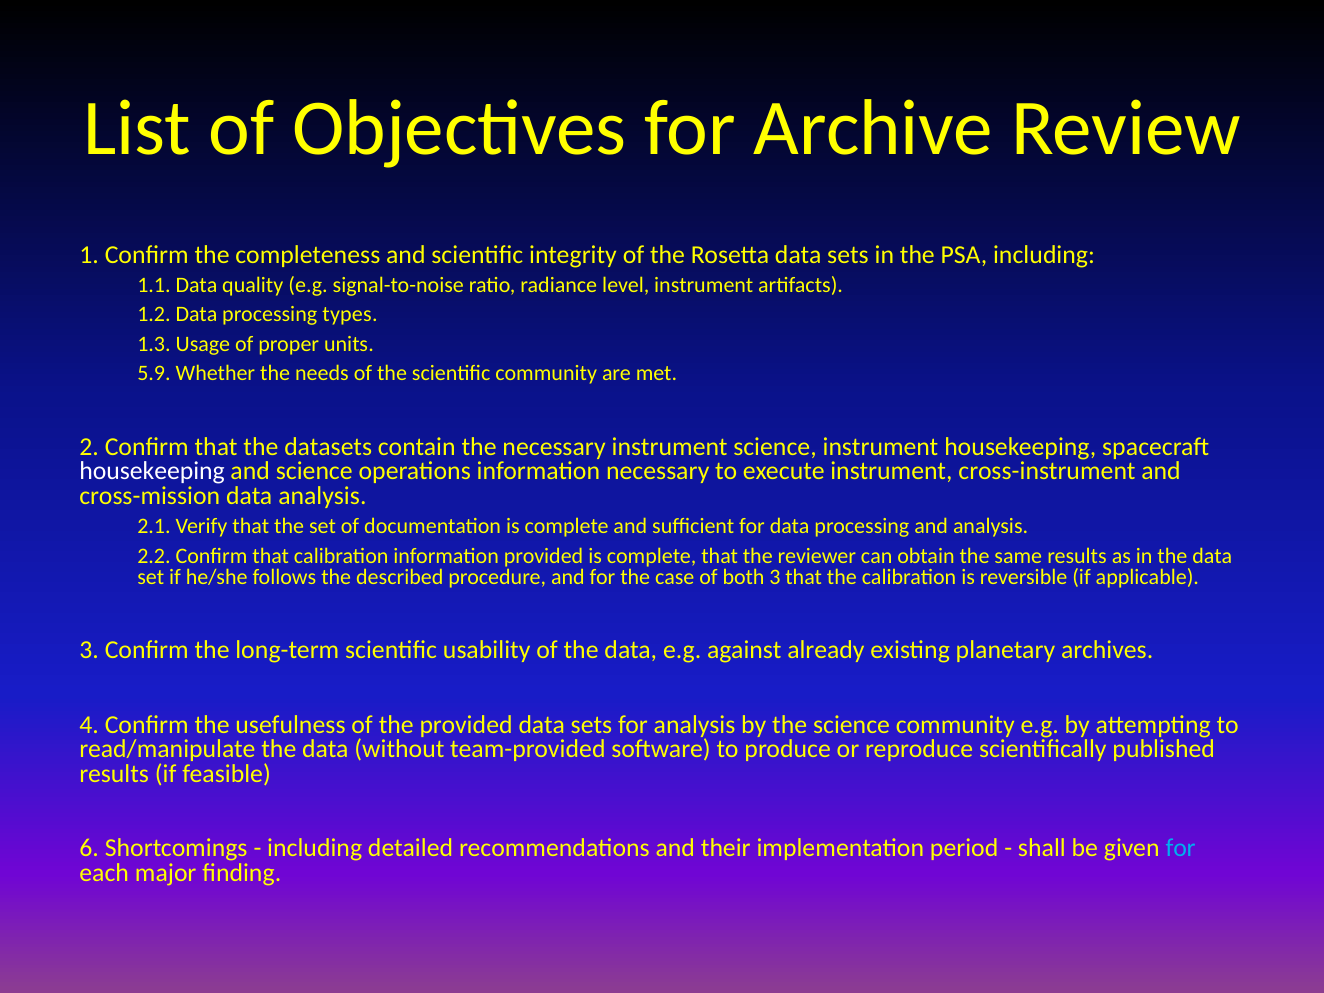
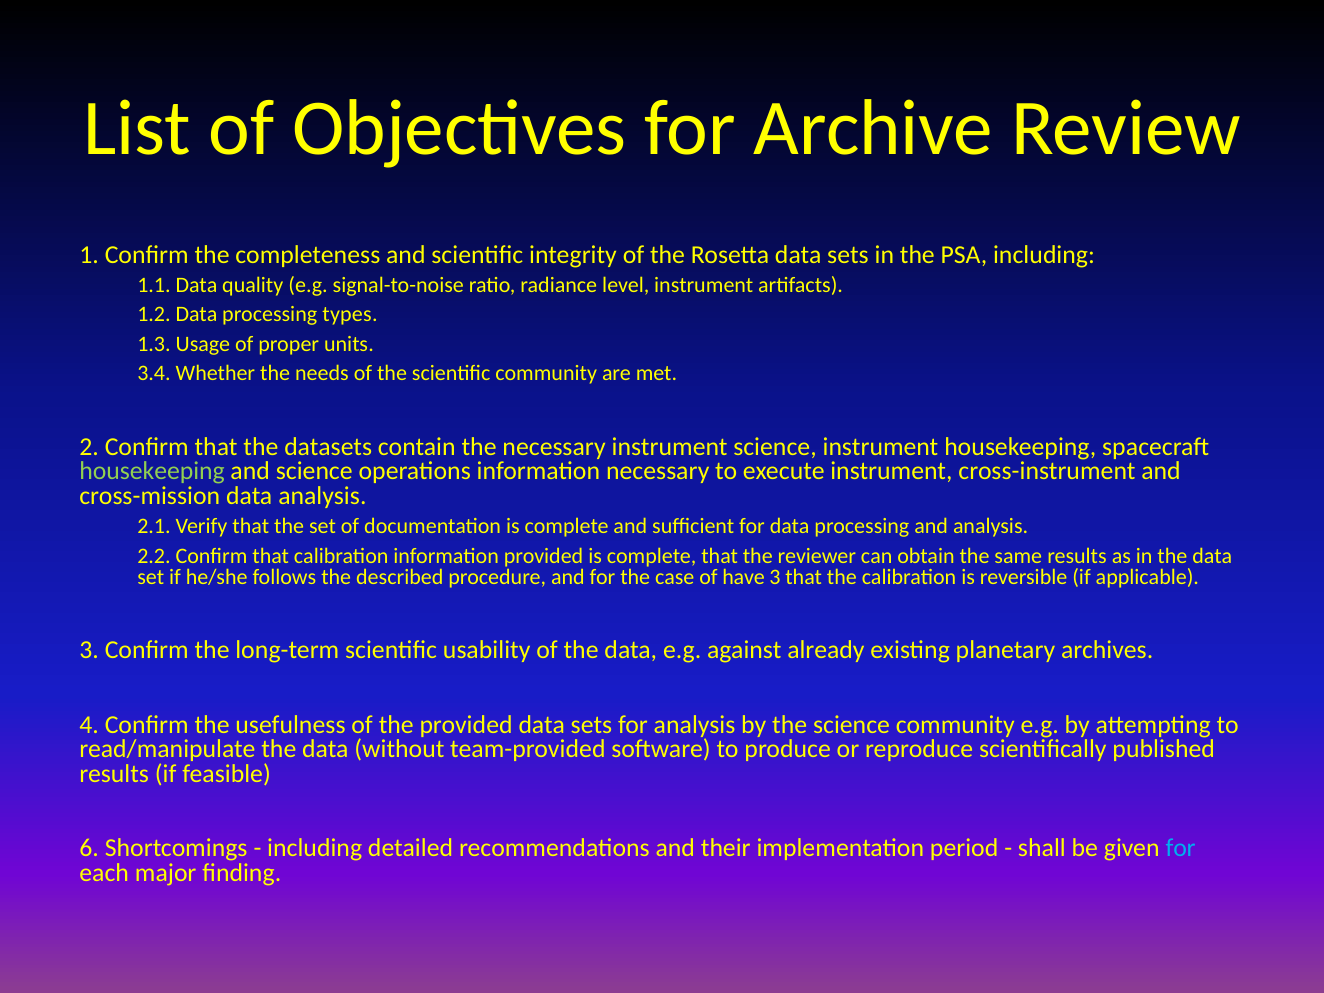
5.9: 5.9 -> 3.4 (154, 373)
housekeeping colour: white -> light green (152, 471)
both: both -> have (744, 577)
